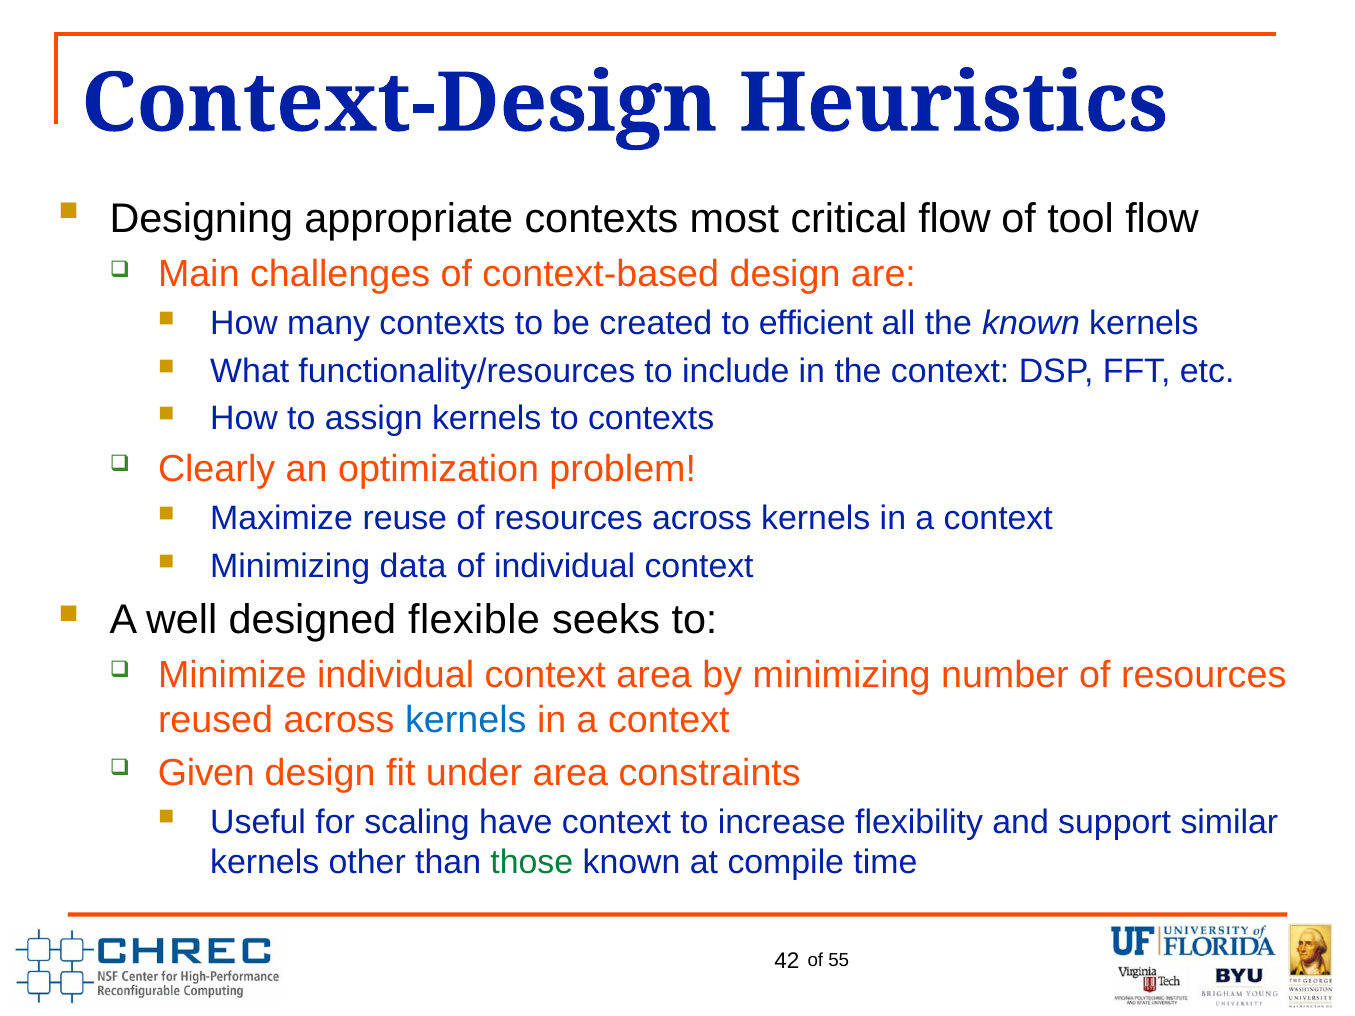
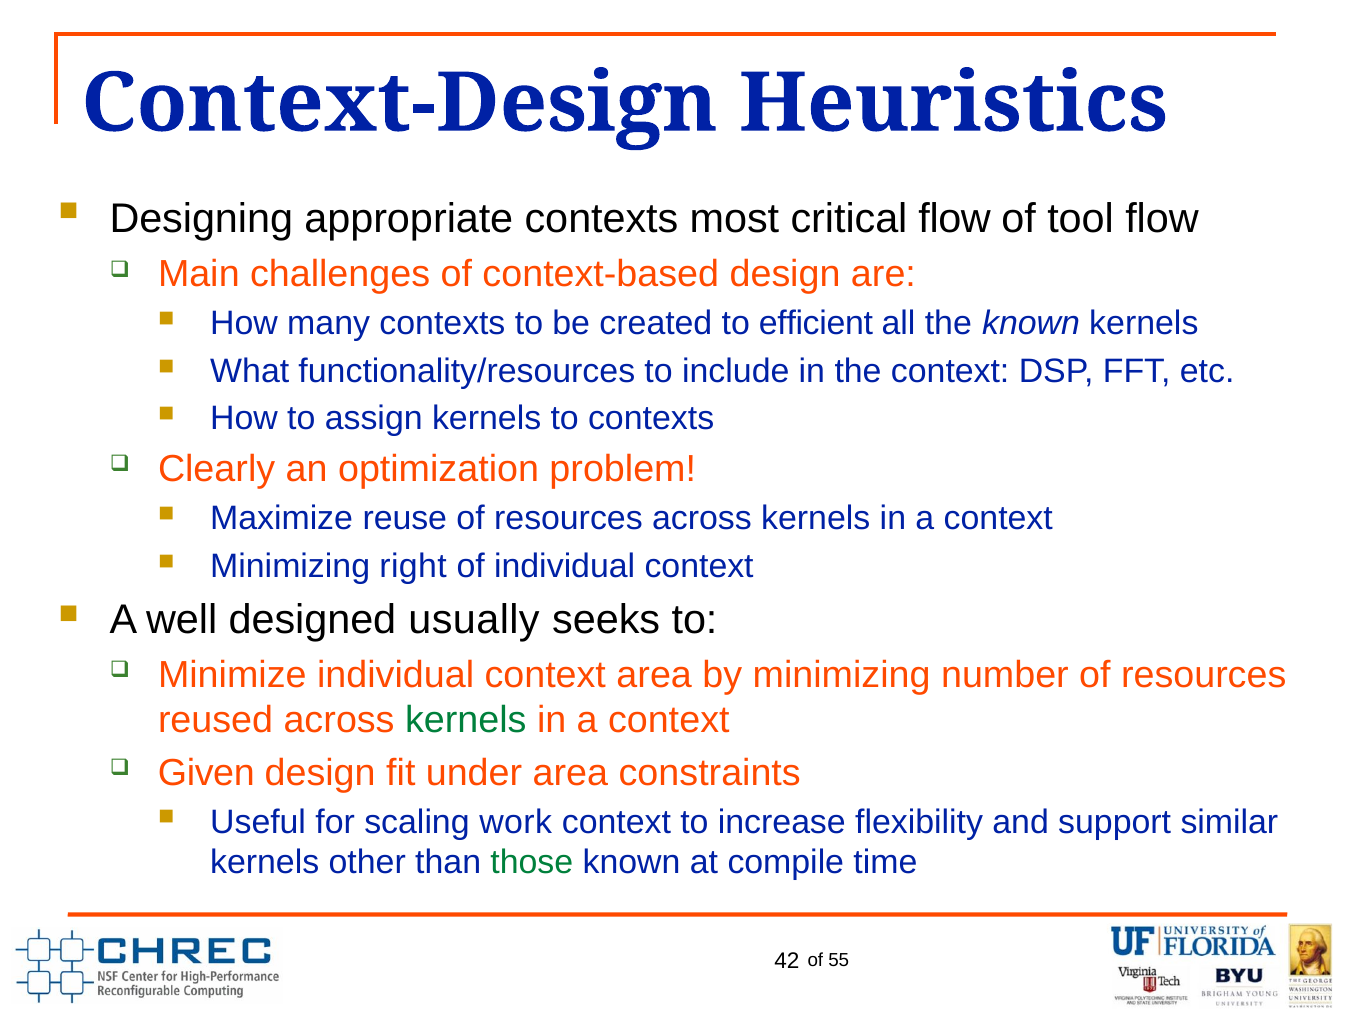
data: data -> right (413, 566)
flexible: flexible -> usually (474, 620)
kernels colour: blue -> green (466, 720)
have: have -> work (516, 822)
